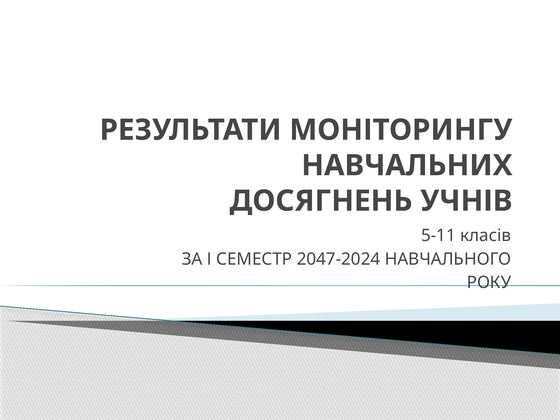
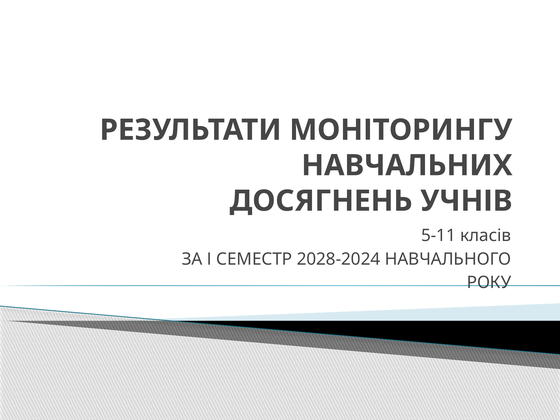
2047-2024: 2047-2024 -> 2028-2024 (339, 259)
